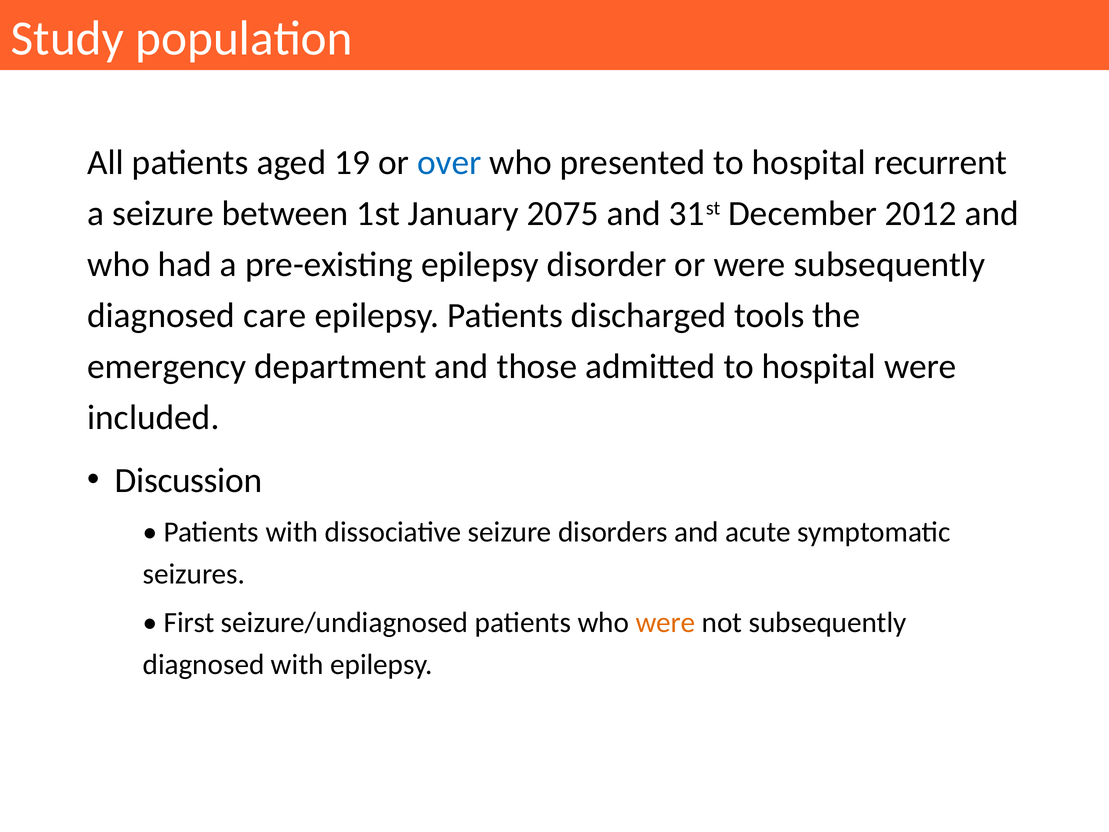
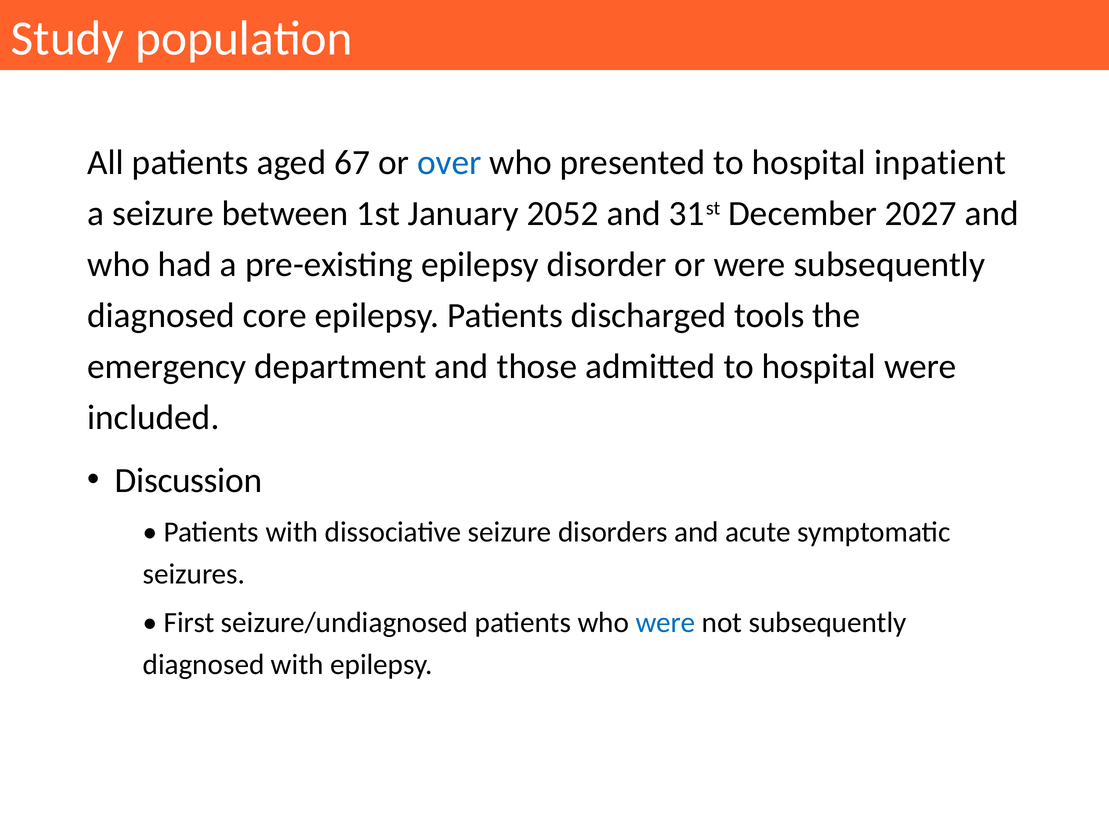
19: 19 -> 67 (352, 163)
recurrent: recurrent -> inpatient (940, 163)
2075: 2075 -> 2052 (563, 213)
2012: 2012 -> 2027 (921, 213)
care: care -> core (275, 315)
were colour: orange -> blue (665, 622)
